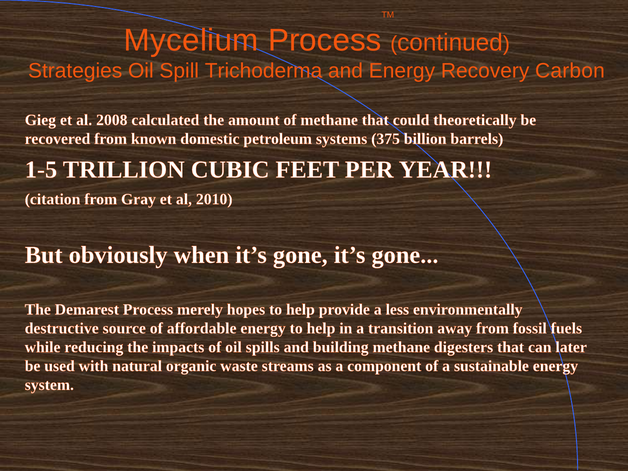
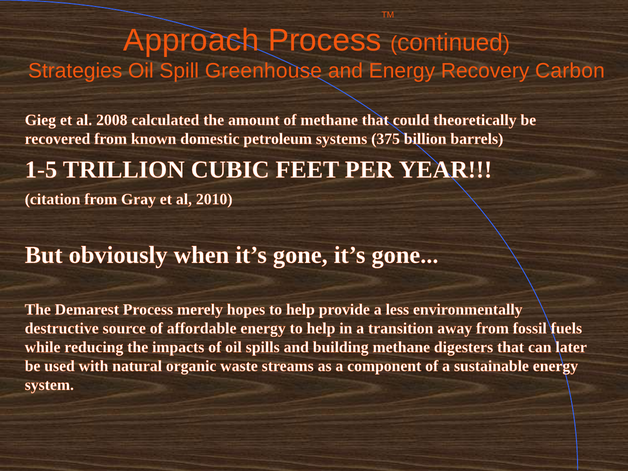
Mycelium: Mycelium -> Approach (191, 40)
Trichoderma: Trichoderma -> Greenhouse (263, 71)
